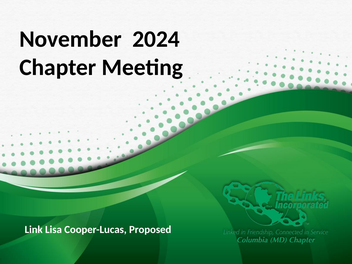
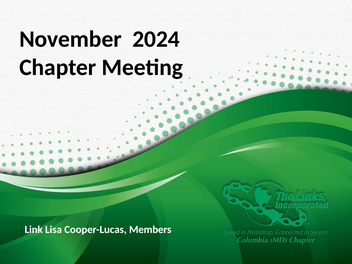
Proposed: Proposed -> Members (150, 230)
